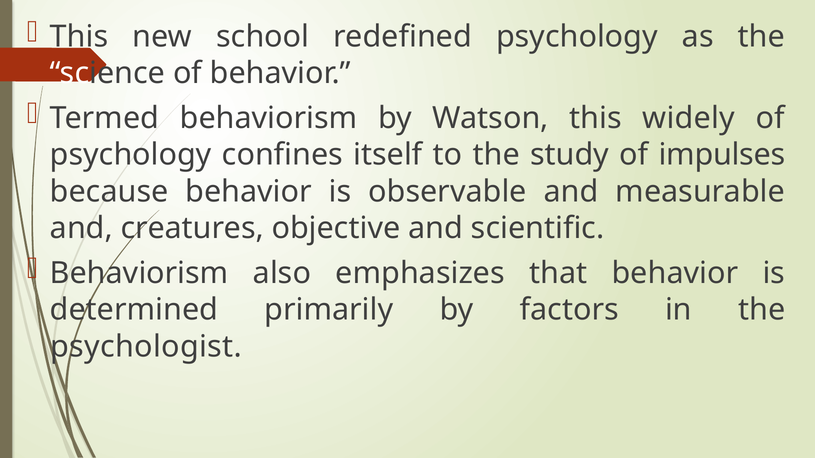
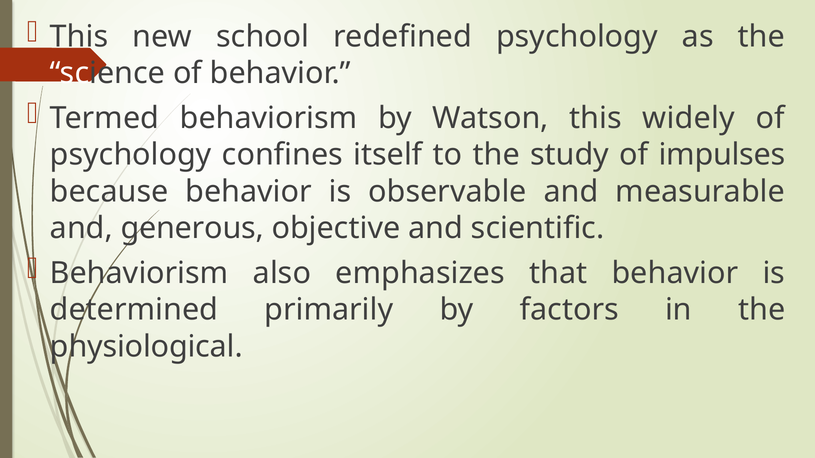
creatures: creatures -> generous (192, 228)
psychologist: psychologist -> physiological (146, 347)
